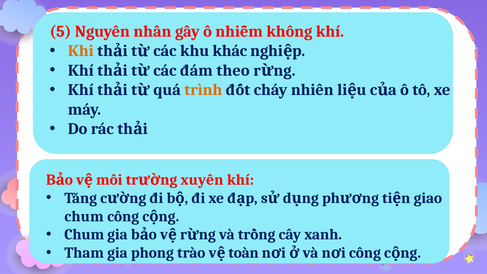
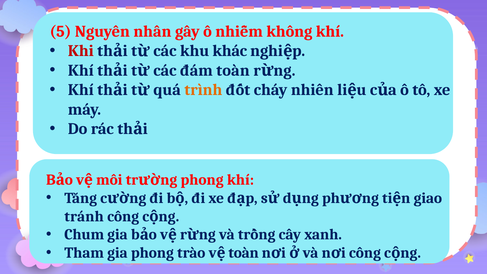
Khi colour: orange -> red (81, 51)
đám theo: theo -> toàn (233, 70)
xuyên: xuyên -> phong (202, 180)
chum: chum -> tránh (84, 216)
